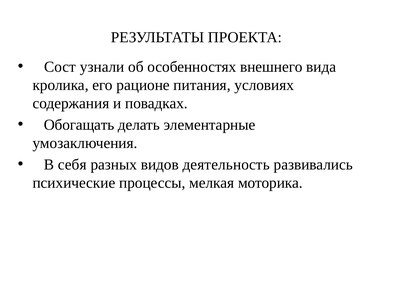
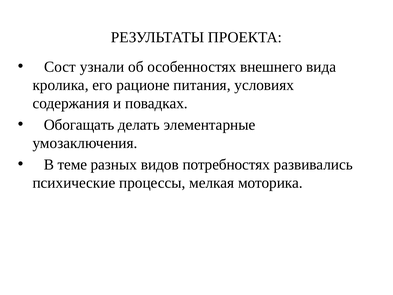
себя: себя -> теме (72, 164)
деятельность: деятельность -> потребностях (226, 164)
